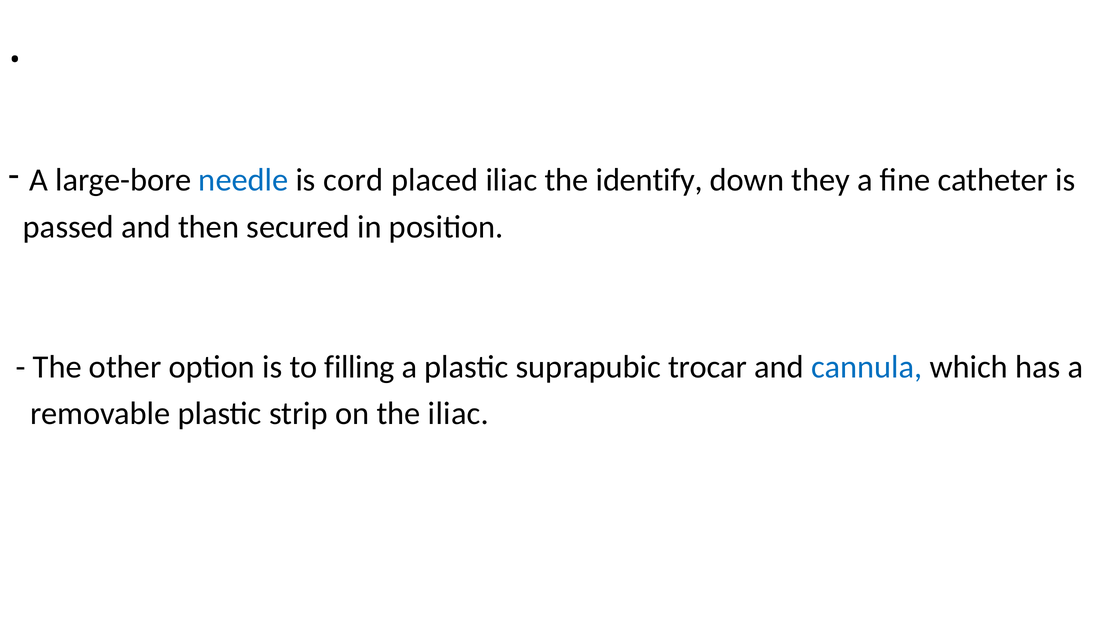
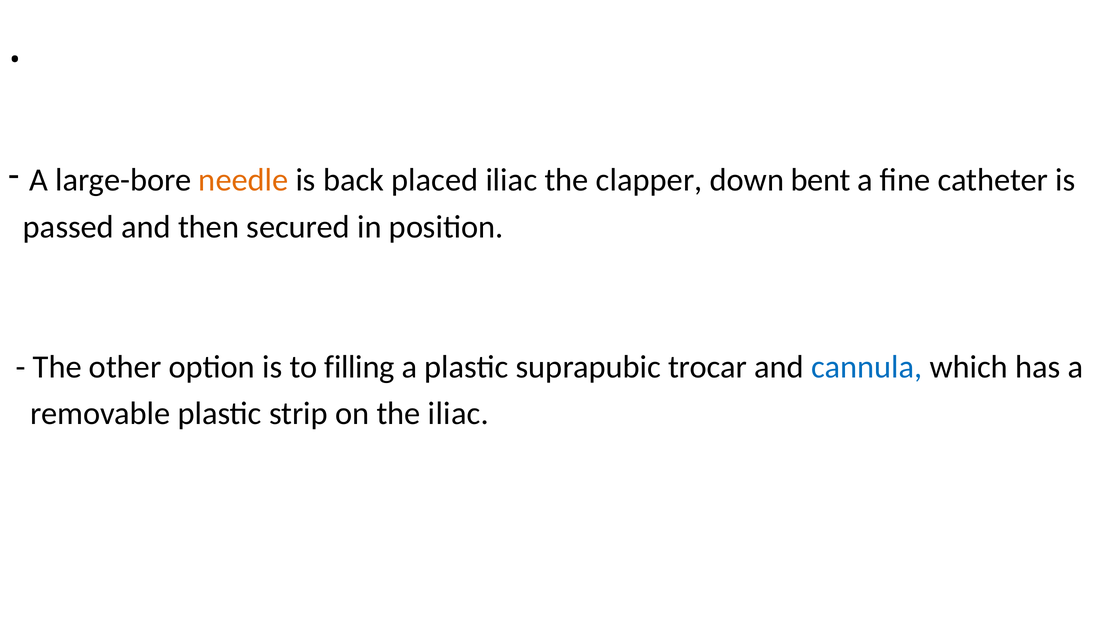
needle colour: blue -> orange (243, 180)
cord: cord -> back (354, 180)
identify: identify -> clapper (649, 180)
they: they -> bent (821, 180)
